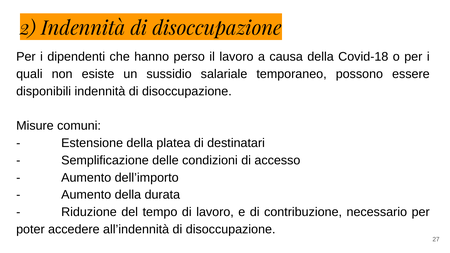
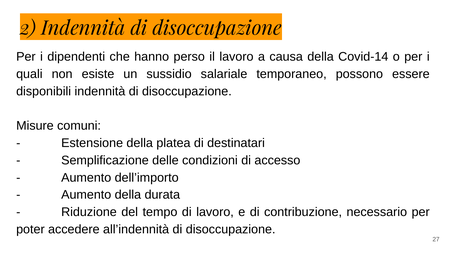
Covid-18: Covid-18 -> Covid-14 (363, 57)
